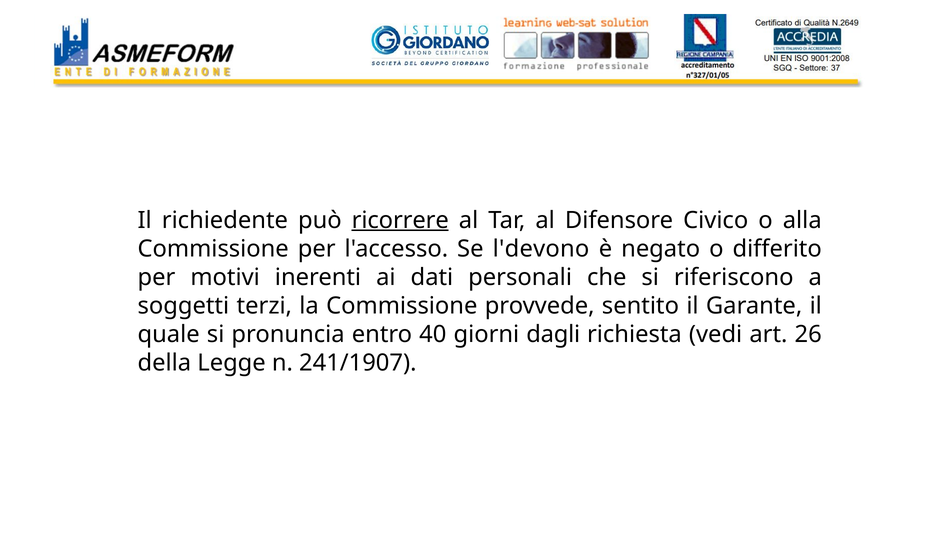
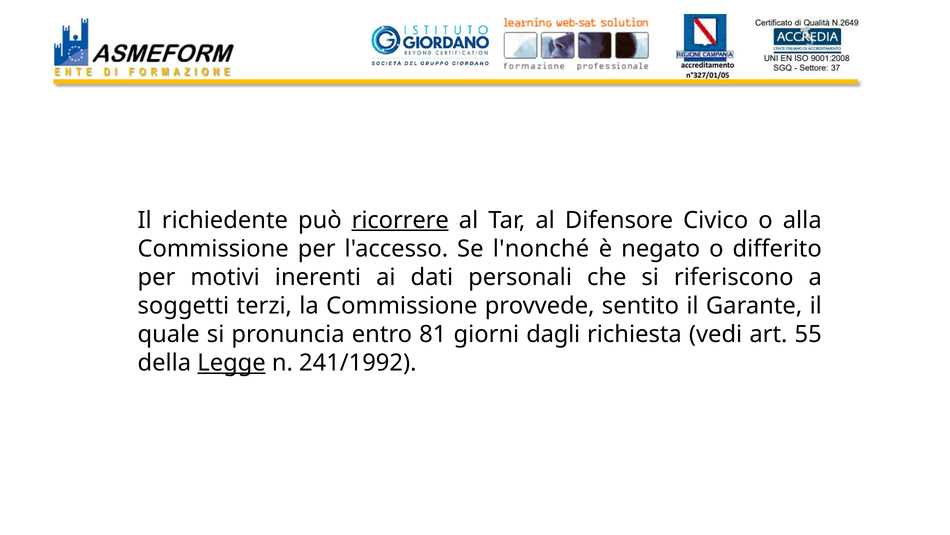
l'devono: l'devono -> l'nonché (541, 248)
40: 40 -> 81 (433, 334)
26: 26 -> 55 (808, 334)
Legge underline: none -> present (232, 362)
241/1907: 241/1907 -> 241/1992 (358, 362)
